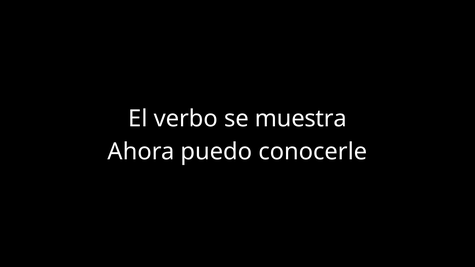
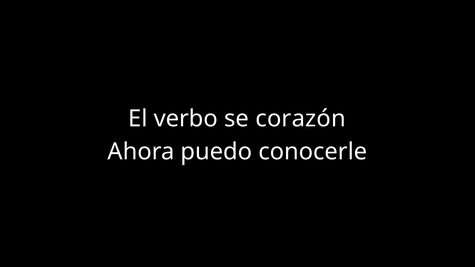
muestra: muestra -> corazón (301, 119)
